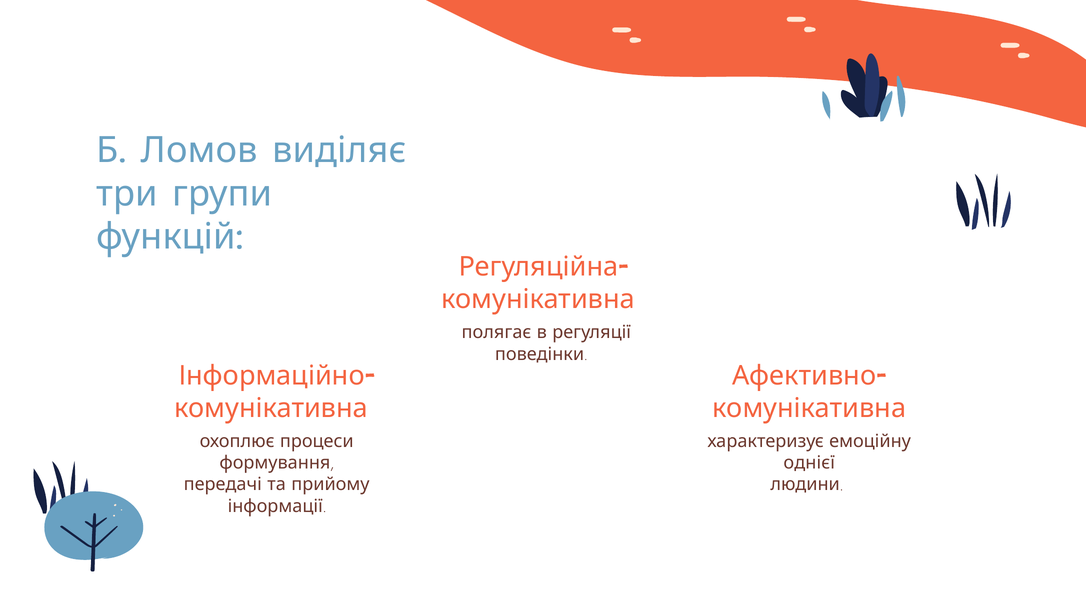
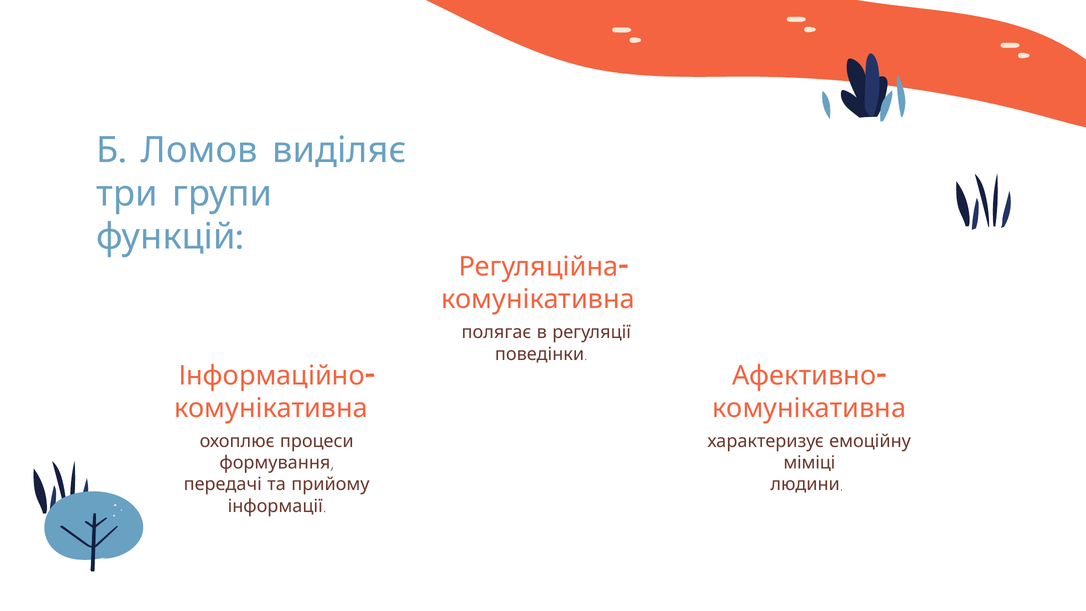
однієї: однієї -> міміці (809, 463)
